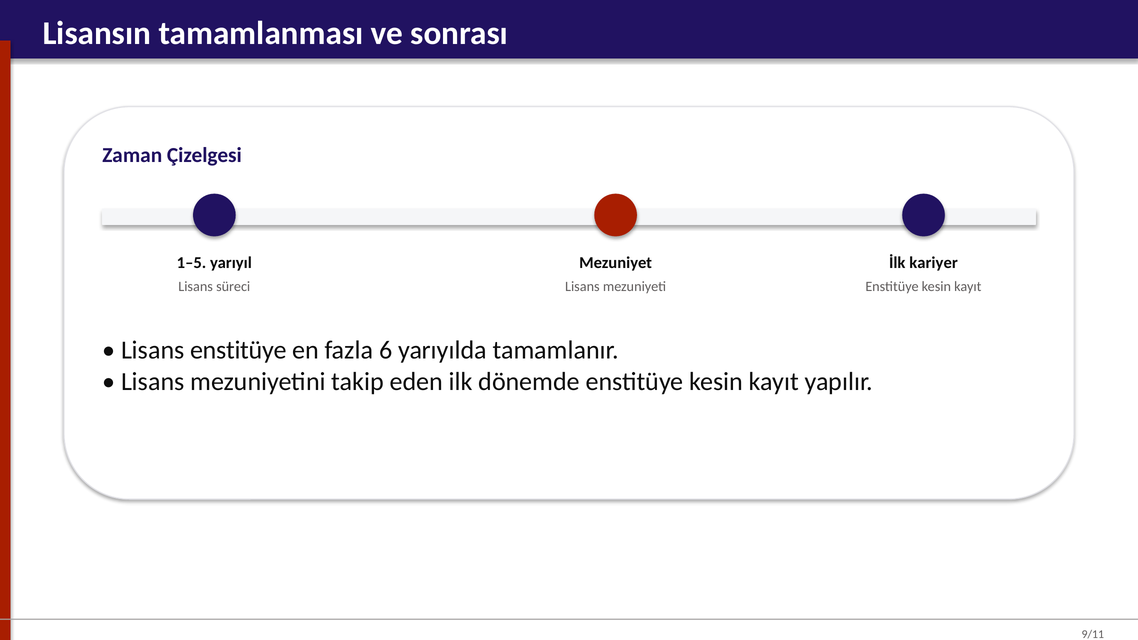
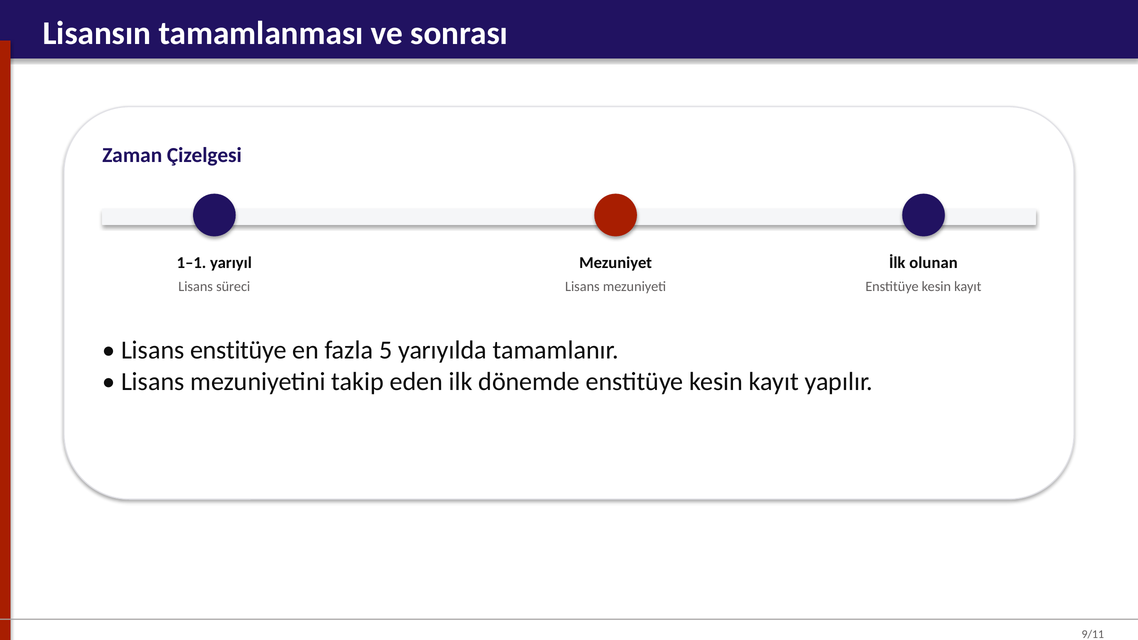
1–5: 1–5 -> 1–1 (191, 263)
kariyer: kariyer -> olunan (934, 263)
6: 6 -> 5 (386, 350)
